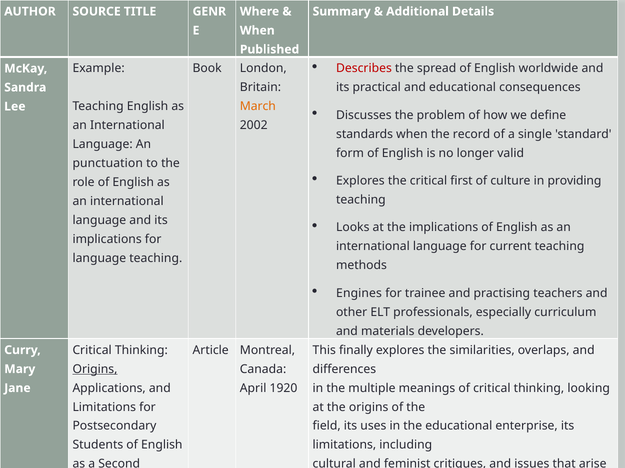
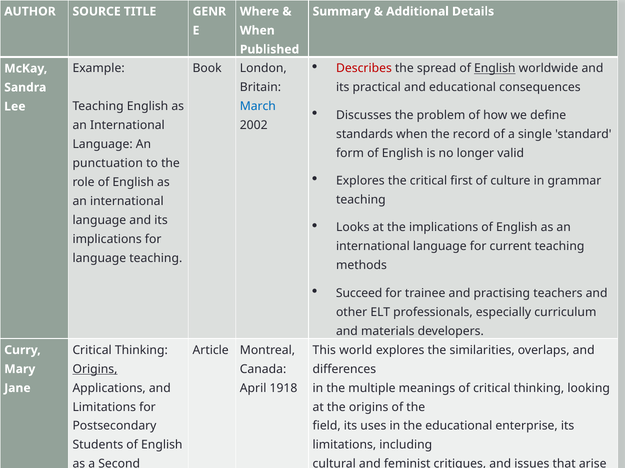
English underline: none -> present (495, 69)
March colour: orange -> blue (258, 107)
providing: providing -> grammar (574, 181)
Engines: Engines -> Succeed (359, 294)
finally: finally -> world (356, 351)
1920: 1920 -> 1918 (283, 389)
